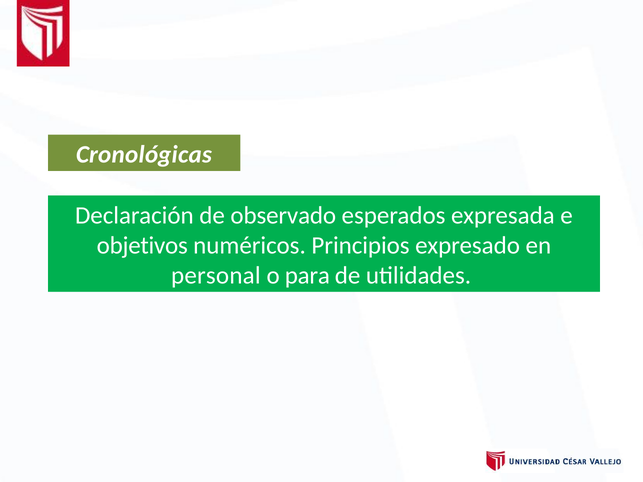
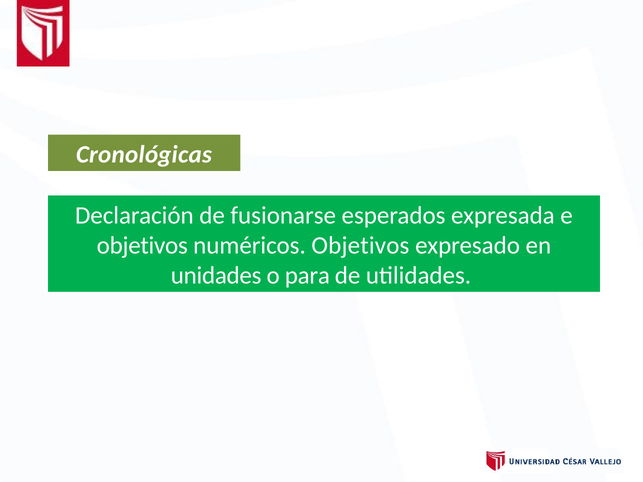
observado: observado -> fusionarse (283, 215)
numéricos Principios: Principios -> Objetivos (360, 246)
personal: personal -> unidades (216, 276)
